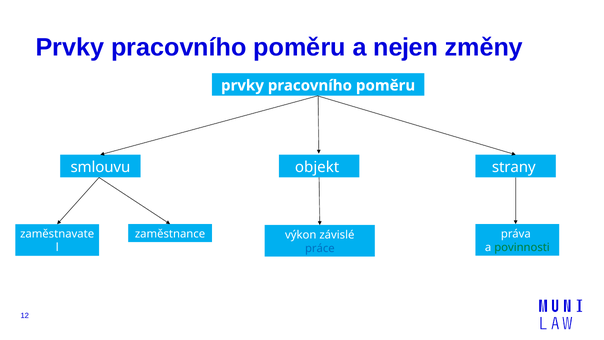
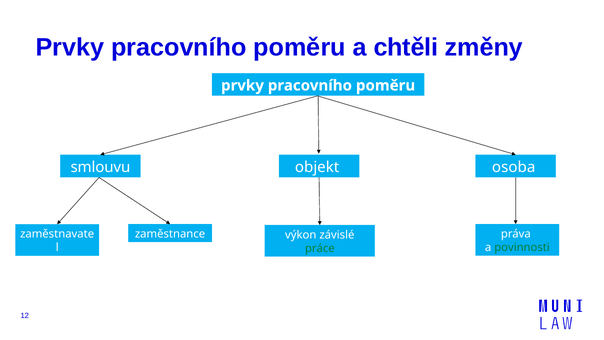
nejen: nejen -> chtěli (406, 47)
strany: strany -> osoba (514, 167)
práce colour: blue -> green (320, 248)
